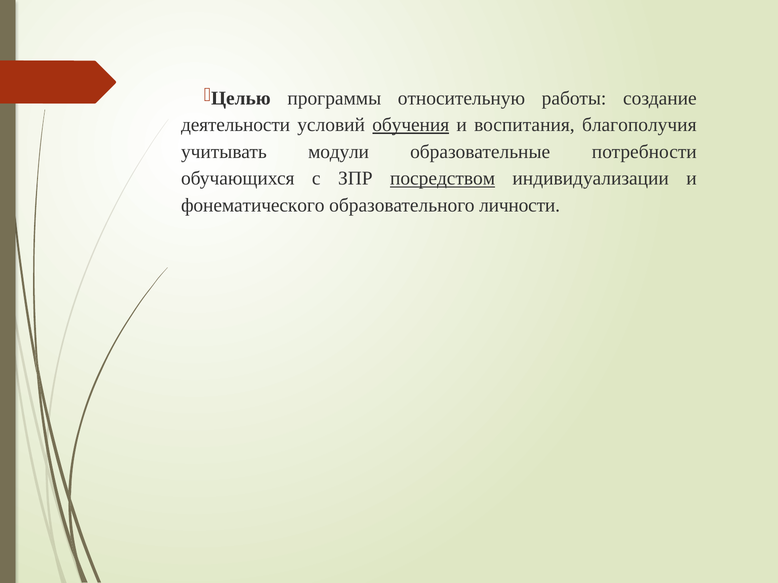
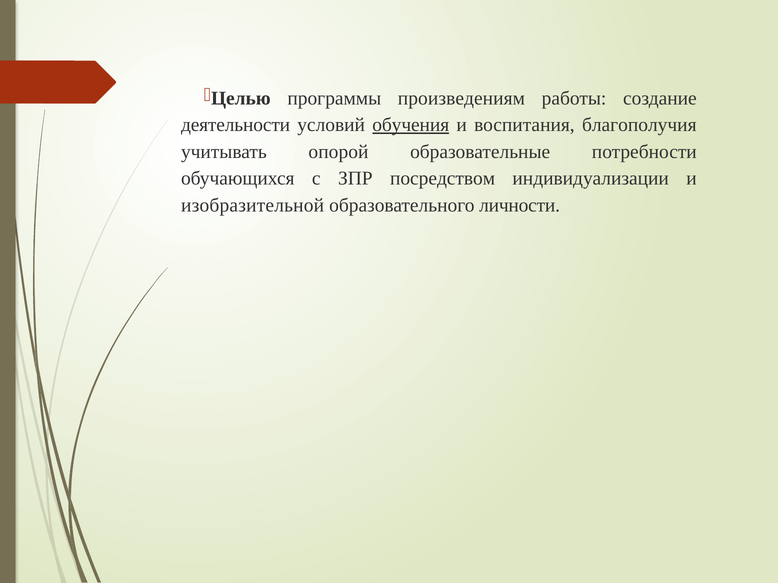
относительную: относительную -> произведениям (461, 98)
модули: модули -> опорой (338, 152)
посредством underline: present -> none (443, 179)
фонематического: фонематического -> изобразительной (253, 206)
